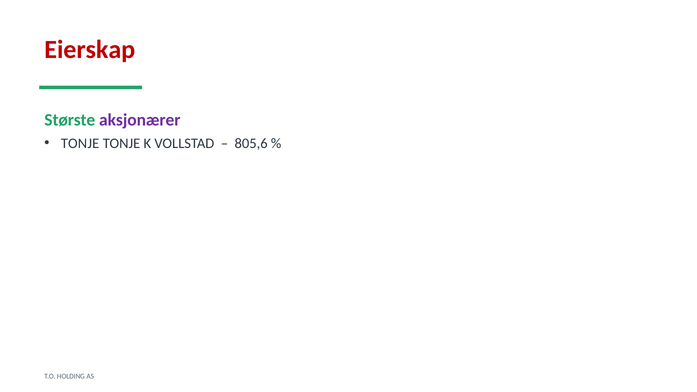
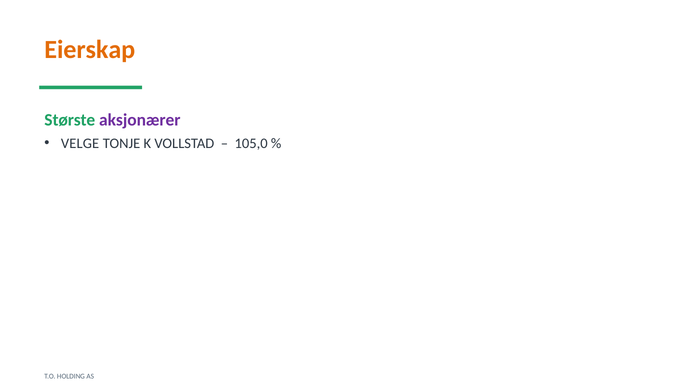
Eierskap colour: red -> orange (90, 50)
TONJE: TONJE -> VELGE (80, 143)
805,6: 805,6 -> 105,0 (251, 143)
